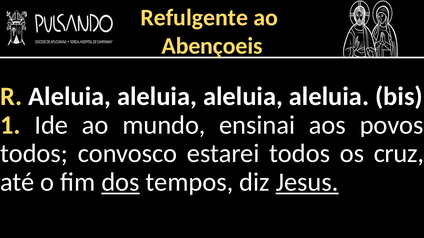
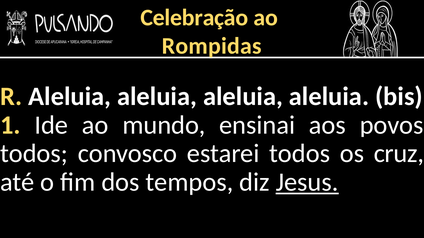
Refulgente: Refulgente -> Celebração (194, 18)
Abençoeis: Abençoeis -> Rompidas (212, 46)
dos underline: present -> none (120, 183)
